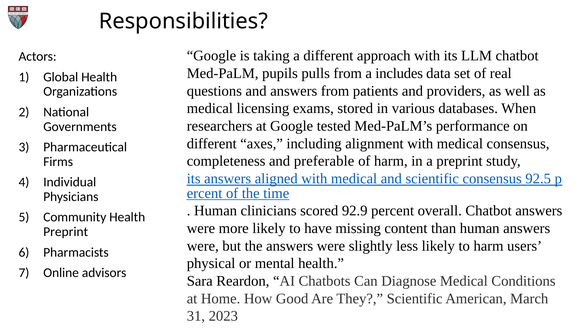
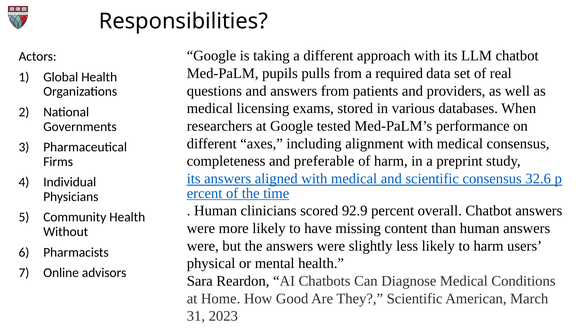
includes: includes -> required (399, 73)
92.5: 92.5 -> 32.6 (538, 178)
Preprint: Preprint -> Without (66, 231)
